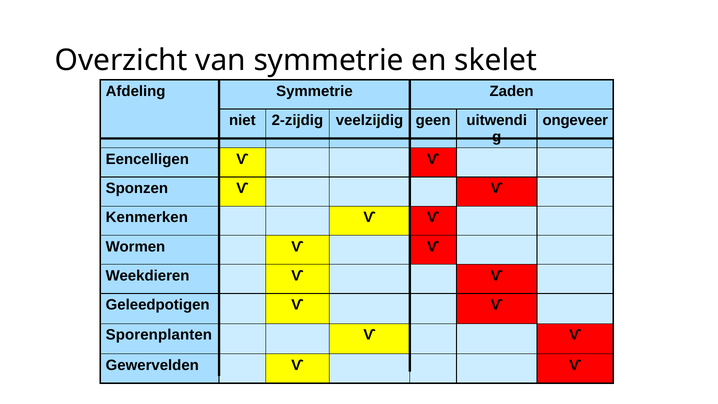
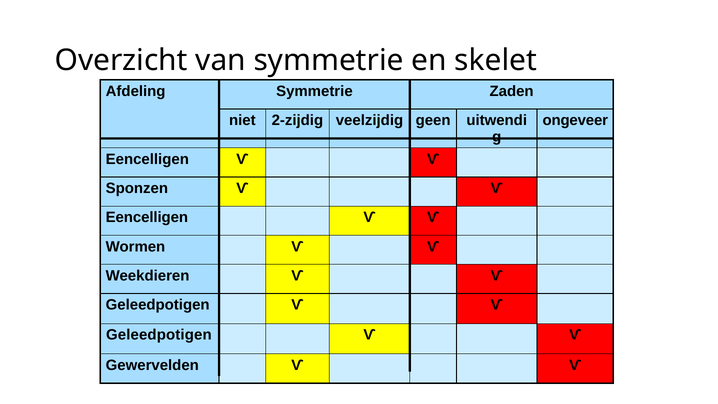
Kenmerken: Kenmerken -> Eencelligen (147, 217)
Sporenplanten: Sporenplanten -> Geleedpotigen (159, 335)
